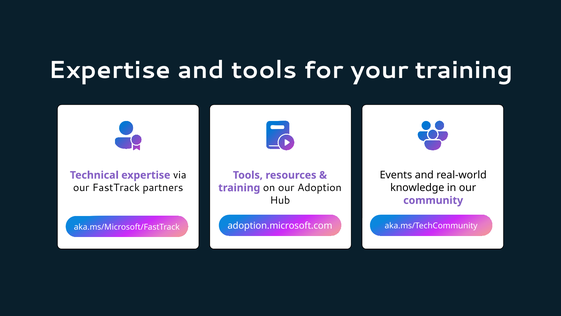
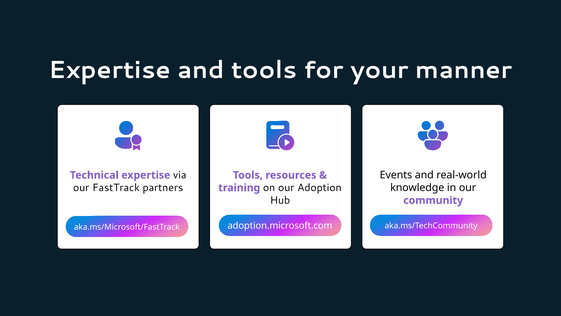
your training: training -> manner (464, 70)
